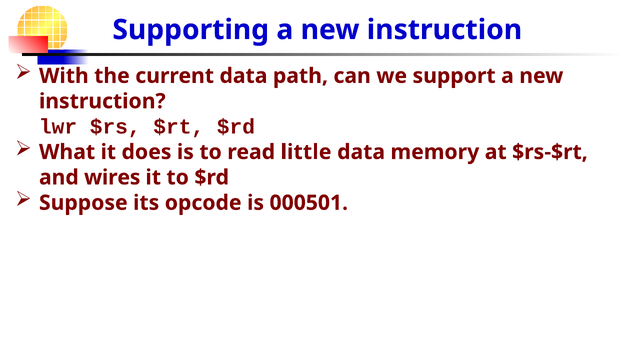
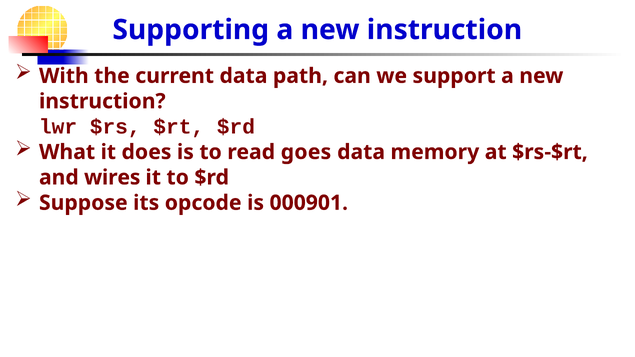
little: little -> goes (306, 152)
000501: 000501 -> 000901 (309, 203)
